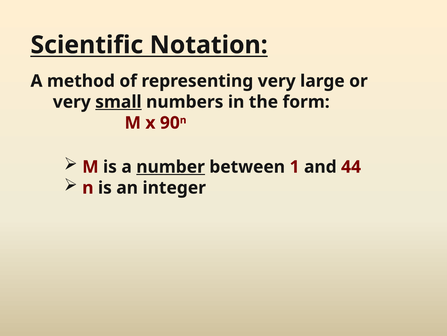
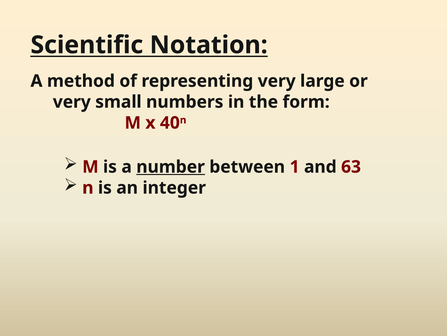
small underline: present -> none (118, 102)
90: 90 -> 40 (170, 123)
44: 44 -> 63 (351, 167)
